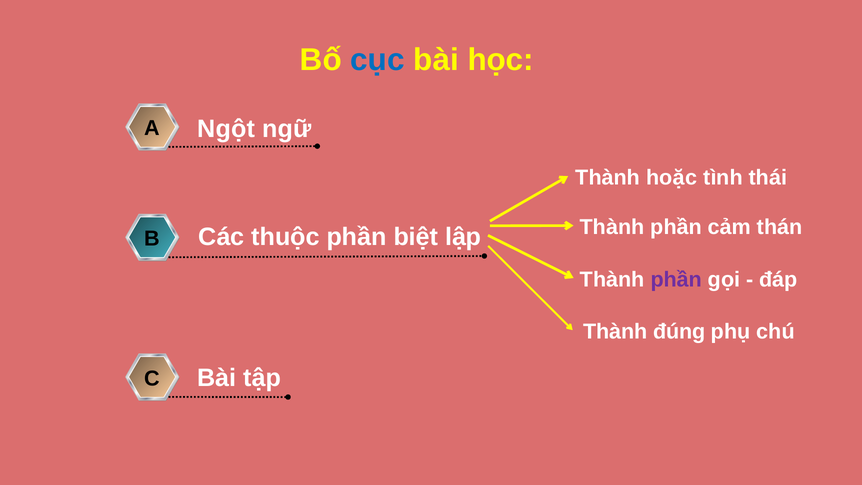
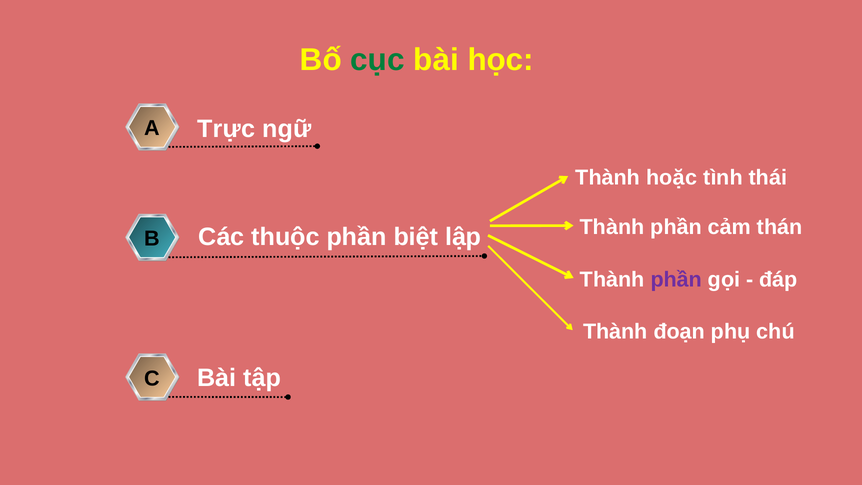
cục colour: blue -> green (378, 60)
Ngột: Ngột -> Trực (226, 129)
đúng: đúng -> đoạn (679, 331)
